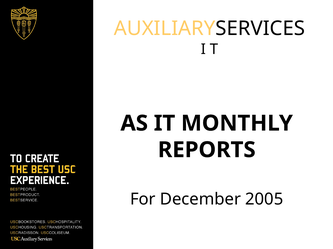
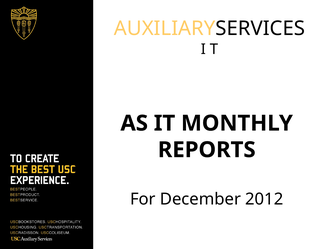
2005: 2005 -> 2012 (264, 200)
